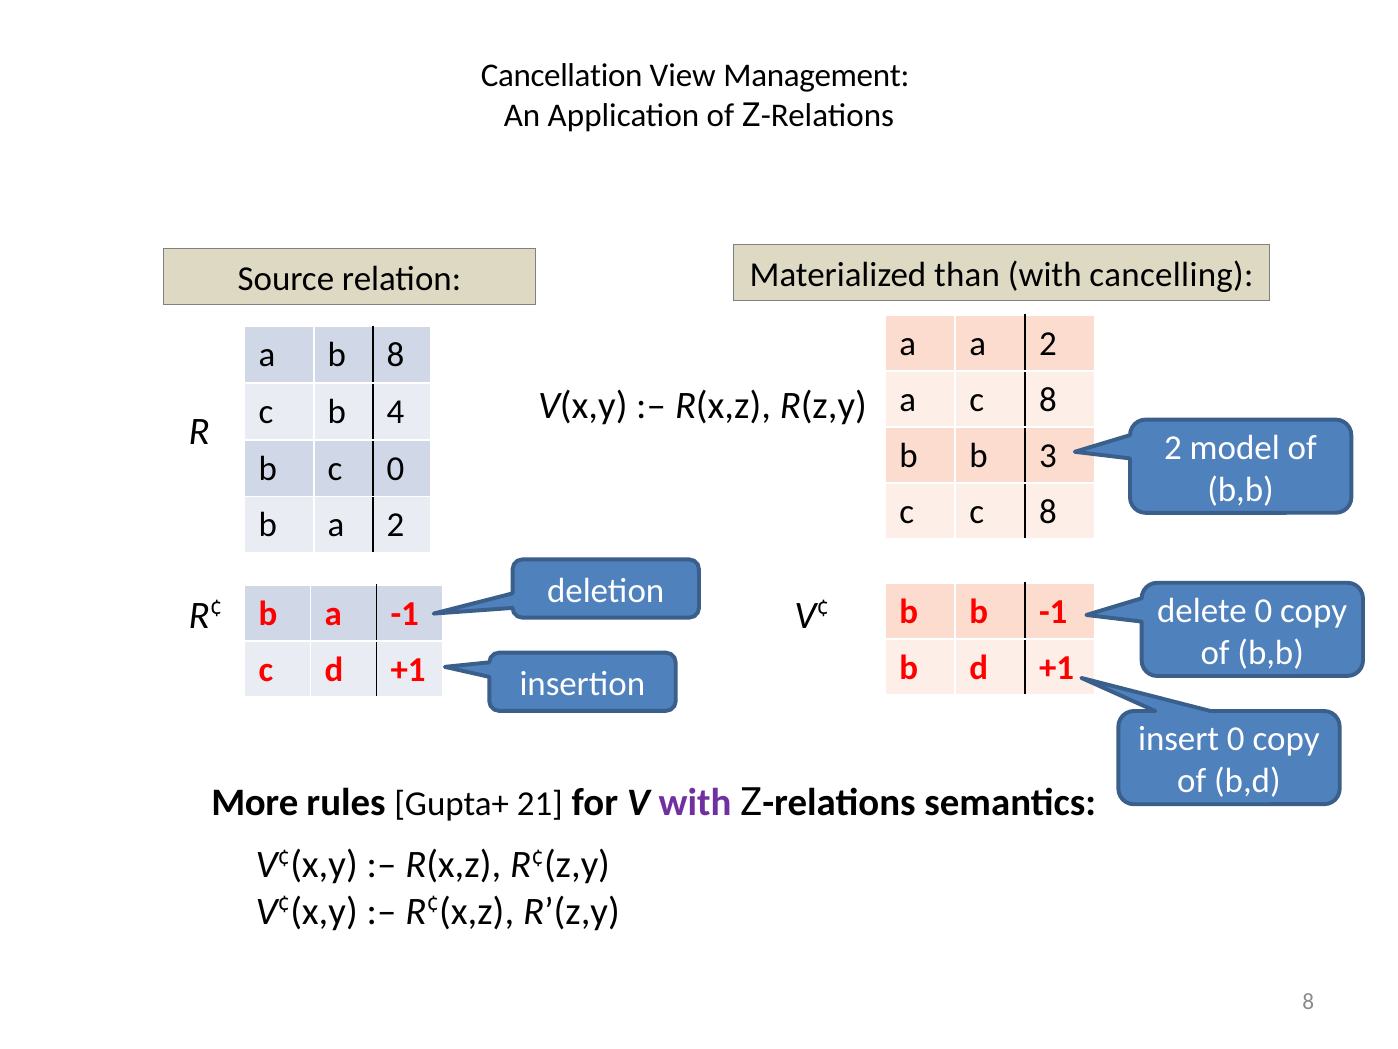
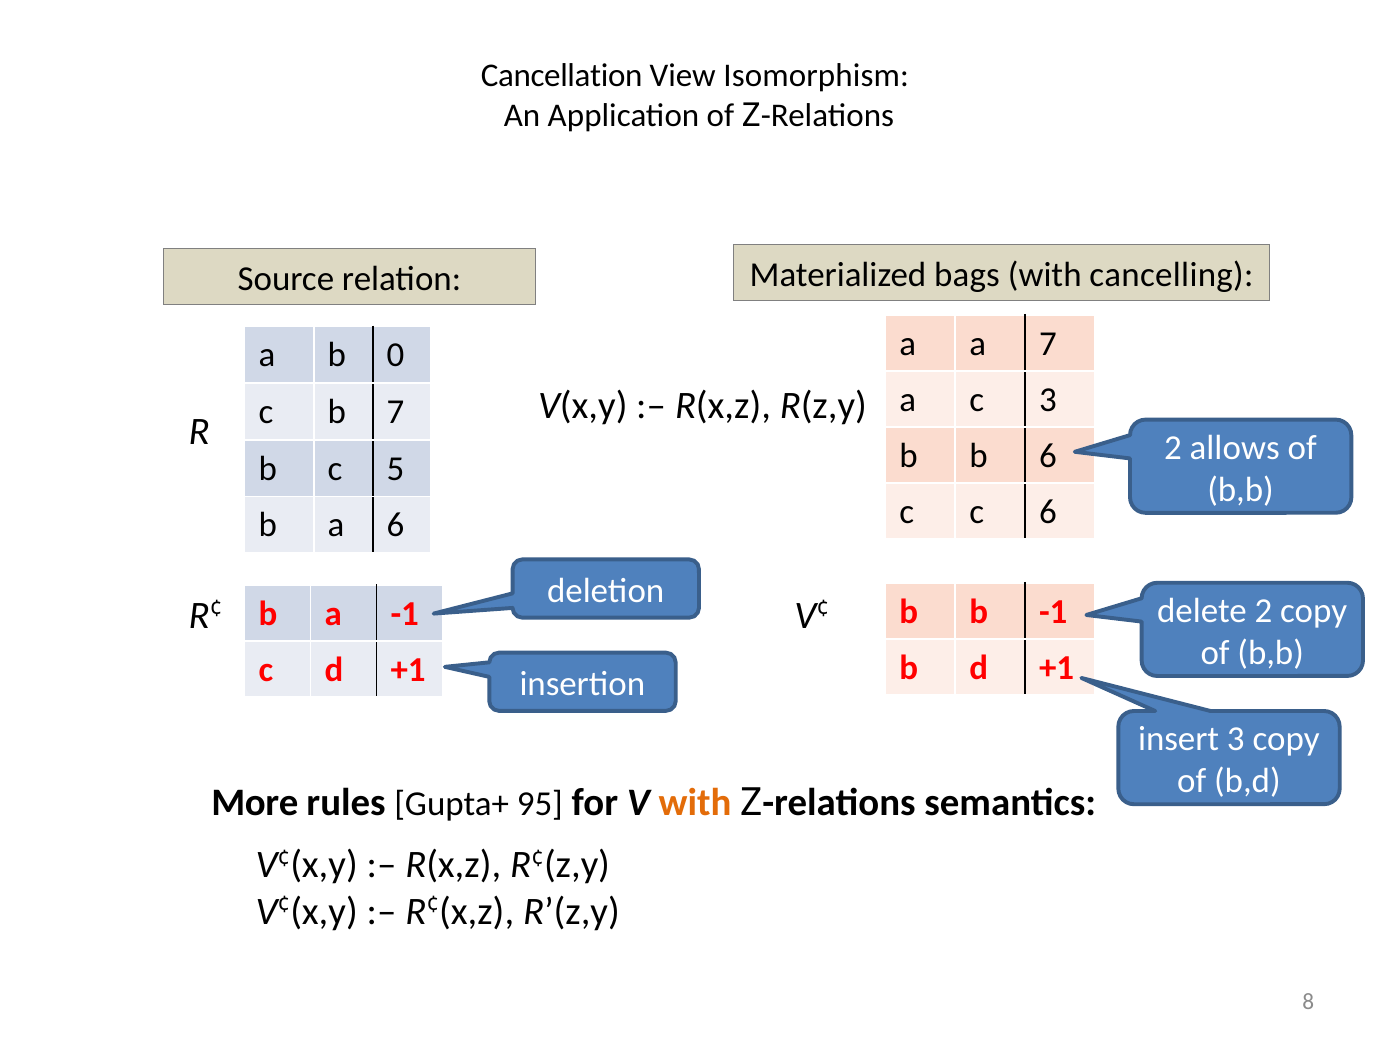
Management: Management -> Isomorphism (816, 76)
than: than -> bags (967, 275)
a a 2: 2 -> 7 (1048, 343)
b 8: 8 -> 0 (396, 355)
a c 8: 8 -> 3 (1048, 399)
b 4: 4 -> 7 (396, 412)
model: model -> allows (1235, 447)
b 3: 3 -> 6 (1048, 455)
c 0: 0 -> 5 (396, 468)
c c 8: 8 -> 6 (1048, 511)
b a 2: 2 -> 6 (396, 525)
delete 0: 0 -> 2 (1263, 611)
insert 0: 0 -> 3 (1236, 739)
21: 21 -> 95 (540, 803)
with colour: purple -> orange (695, 802)
